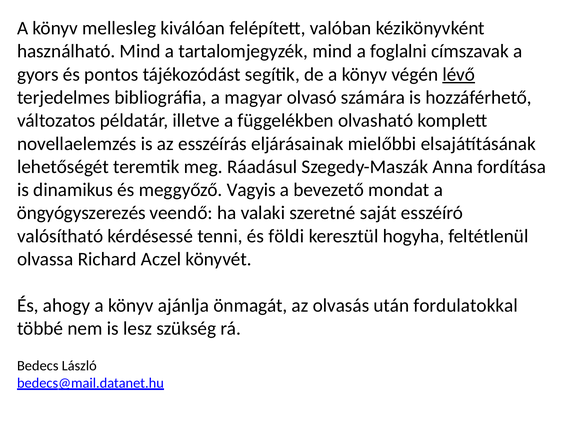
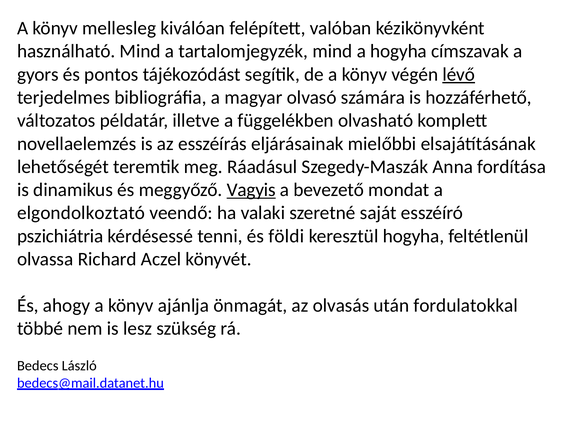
a foglalni: foglalni -> hogyha (399, 51)
Vagyis underline: none -> present (251, 190)
öngyógyszerezés: öngyógyszerezés -> elgondolkoztató (81, 213)
valósítható: valósítható -> pszichiátria (60, 236)
